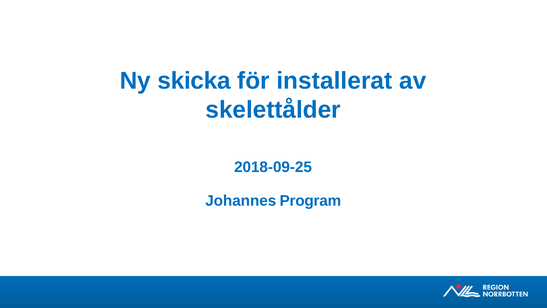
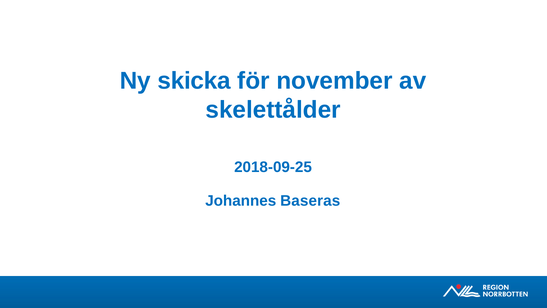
installerat: installerat -> november (334, 81)
Program: Program -> Baseras (310, 201)
